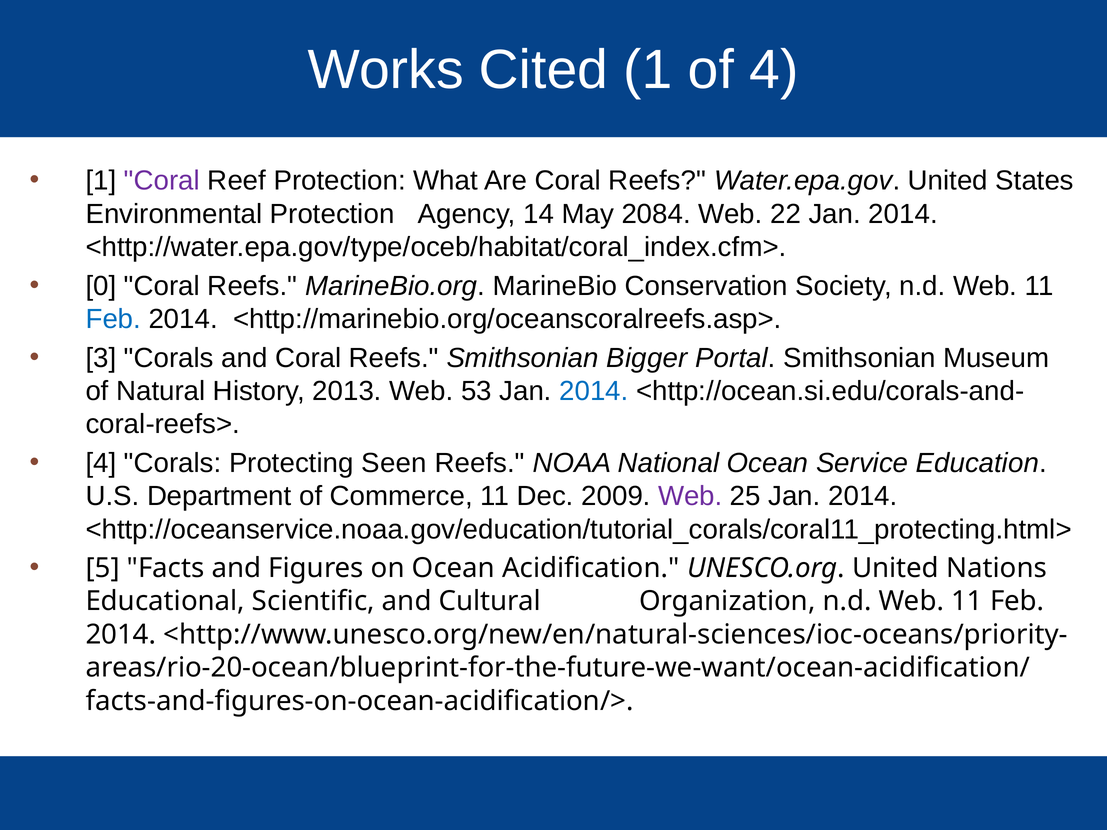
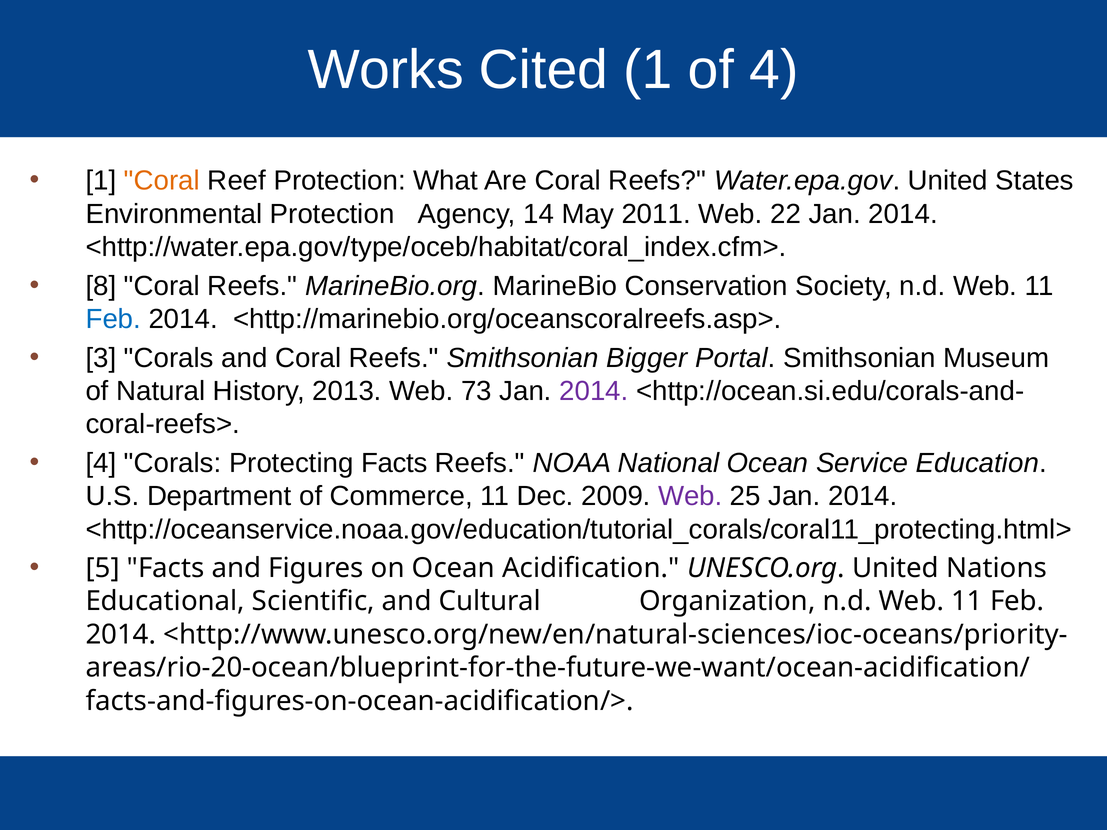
Coral colour: purple -> orange (162, 181)
2084: 2084 -> 2011 (656, 214)
0: 0 -> 8 (101, 286)
53: 53 -> 73 (476, 391)
2014 colour: blue -> purple (594, 391)
Protecting Seen: Seen -> Facts (394, 463)
